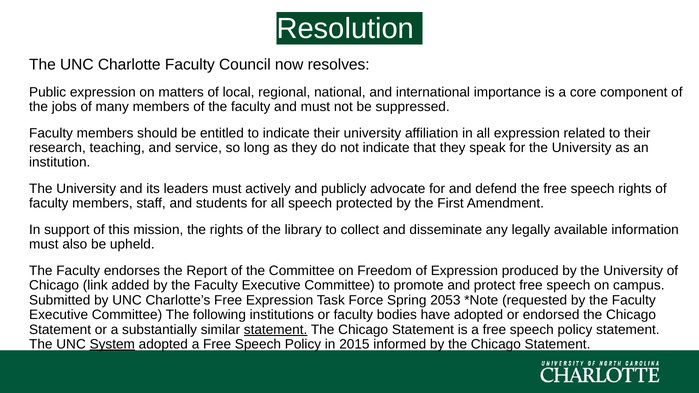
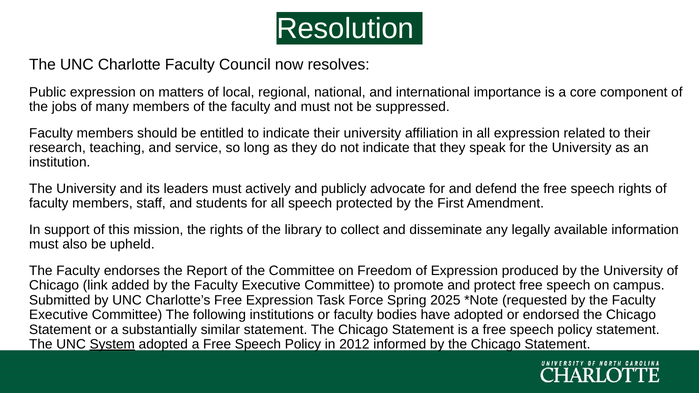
2053: 2053 -> 2025 (445, 300)
statement underline: present -> none (276, 330)
2015: 2015 -> 2012 (354, 344)
